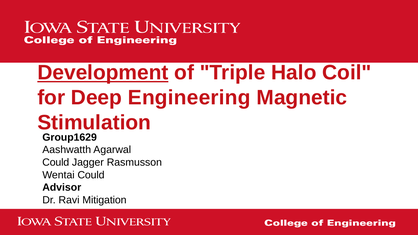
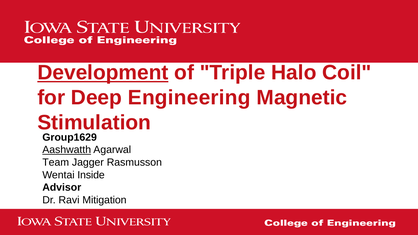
Aashwatth underline: none -> present (67, 150)
Could: Could -> Team (56, 162)
Wentai Could: Could -> Inside (91, 175)
